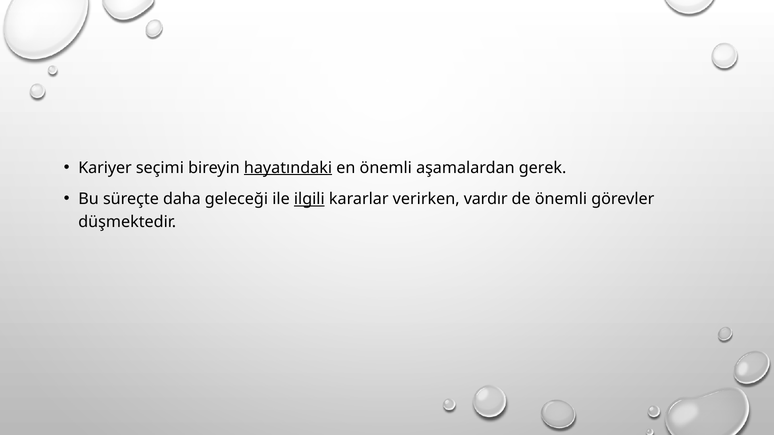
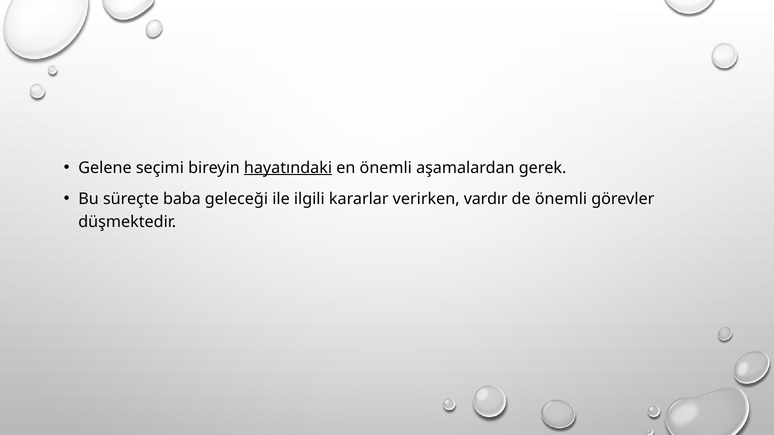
Kariyer: Kariyer -> Gelene (105, 168)
daha: daha -> baba (182, 199)
ilgili underline: present -> none (309, 199)
